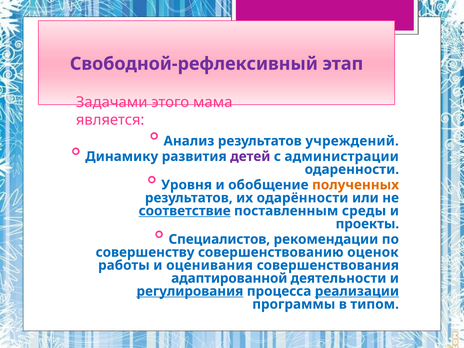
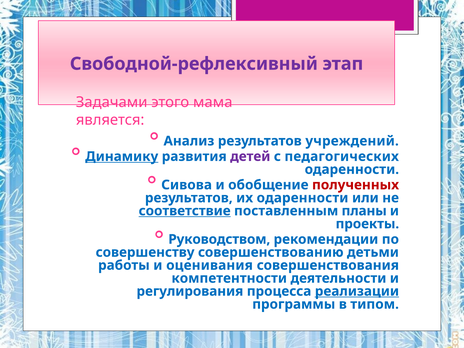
Динамику underline: none -> present (122, 156)
администрации: администрации -> педагогических (342, 156)
Уровня: Уровня -> Сивова (187, 185)
полученных colour: orange -> red (356, 185)
их одарённости: одарённости -> одаренности (303, 198)
среды: среды -> планы (364, 211)
Специалистов: Специалистов -> Руководством (219, 239)
оценок: оценок -> детьми (373, 252)
адаптированной: адаптированной -> компетентности (229, 278)
регулирования underline: present -> none (190, 291)
